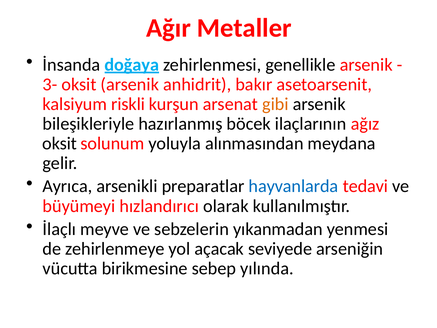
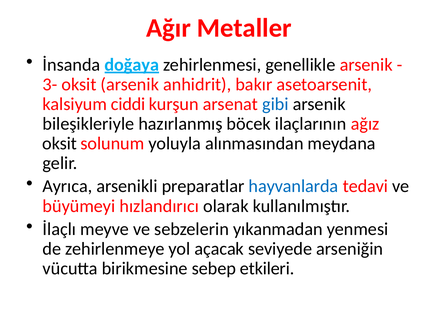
riskli: riskli -> ciddi (128, 104)
gibi colour: orange -> blue (275, 104)
yılında: yılında -> etkileri (267, 268)
